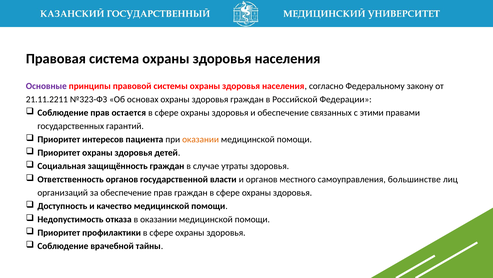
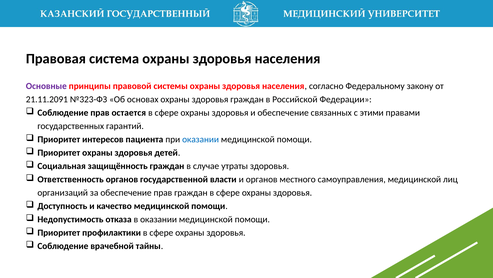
21.11.2211: 21.11.2211 -> 21.11.2091 (47, 99)
оказании colour: orange -> blue (201, 139)
самоуправления большинстве: большинстве -> медицинской (414, 179)
